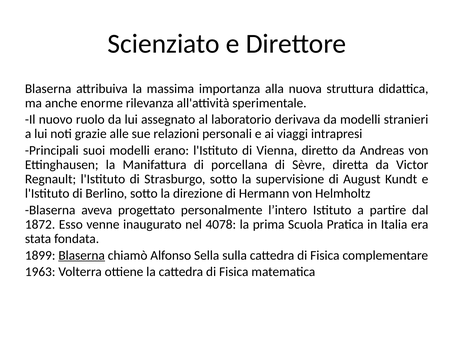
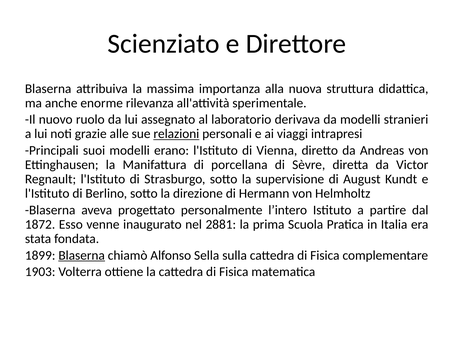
relazioni underline: none -> present (176, 134)
4078: 4078 -> 2881 (221, 225)
1963: 1963 -> 1903 (40, 272)
